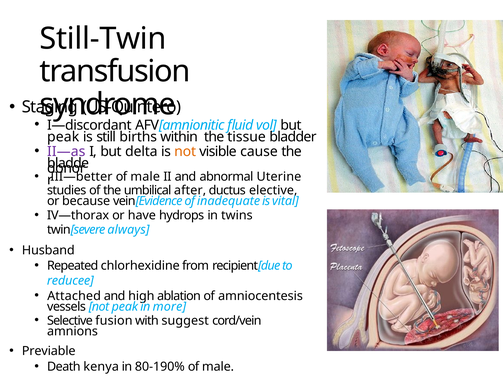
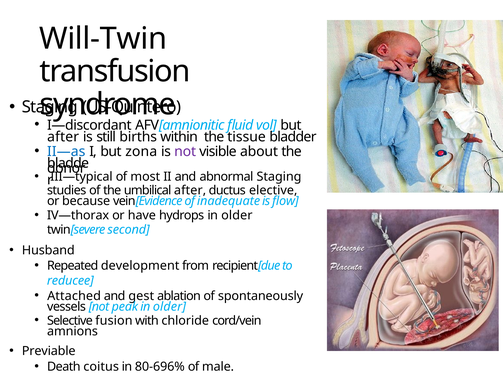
Still-Twin: Still-Twin -> Will-Twin (103, 39)
peak: peak -> after (63, 137)
II—as colour: purple -> blue (66, 151)
delta: delta -> zona (141, 151)
not colour: orange -> purple (185, 151)
cause: cause -> about (259, 151)
III—better: III—better -> III—typical (81, 177)
male: male -> most (145, 177)
abnormal Uterine: Uterine -> Staging (279, 177)
vital: vital -> flow (285, 201)
hydrops in twins: twins -> older (237, 215)
always: always -> second (129, 230)
chlorhexidine: chlorhexidine -> development (140, 266)
high: high -> gest (141, 296)
amniocentesis: amniocentesis -> spontaneously (261, 296)
more: more -> older (169, 307)
suggest: suggest -> chloride (185, 321)
kenya: kenya -> coitus (101, 367)
80-190%: 80-190% -> 80-696% (160, 367)
